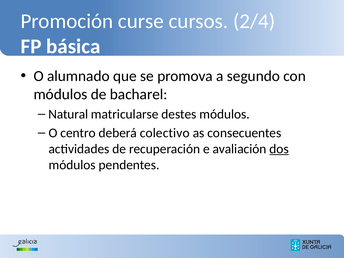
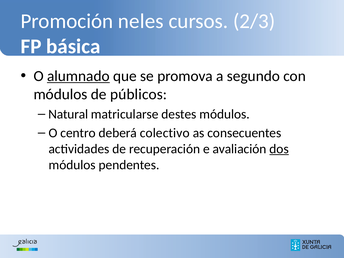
curse: curse -> neles (141, 21)
2/4: 2/4 -> 2/3 (254, 21)
alumnado underline: none -> present (78, 76)
bacharel: bacharel -> públicos (139, 94)
